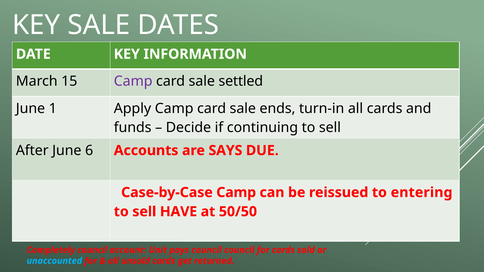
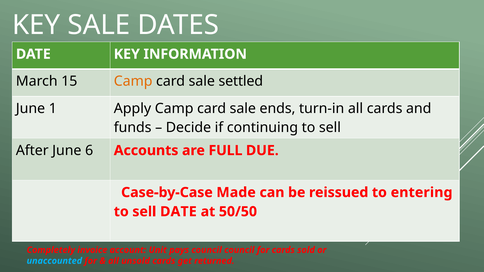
Camp colour: purple -> orange (133, 81)
SAYS: SAYS -> FULL (225, 151)
Case-by-Case Camp: Camp -> Made (236, 193)
sell HAVE: HAVE -> DATE (178, 212)
Completely council: council -> invoice (92, 250)
